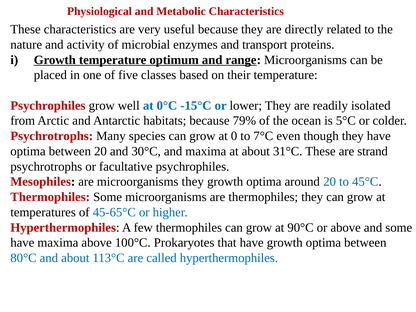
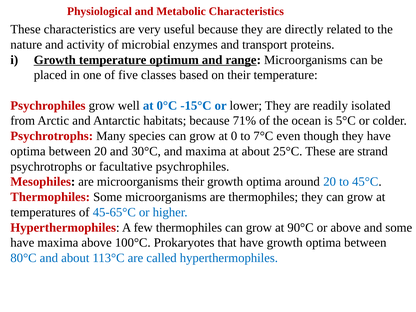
79%: 79% -> 71% (244, 121)
31°C: 31°C -> 25°C (288, 151)
microorganisms they: they -> their (193, 182)
